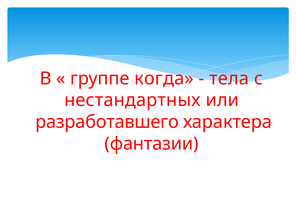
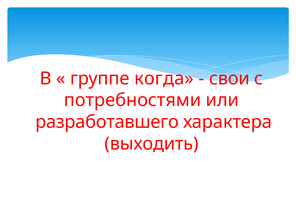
тела: тела -> свои (229, 78)
нестандартных: нестандартных -> потребностями (132, 100)
фантазии: фантазии -> выходить (152, 144)
